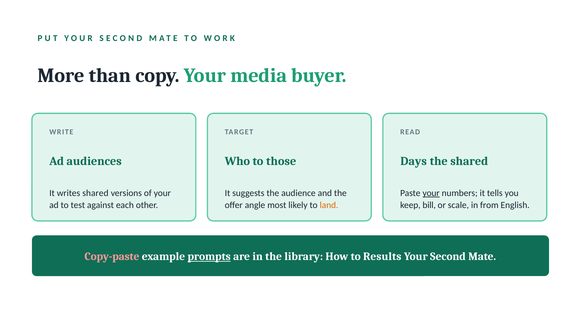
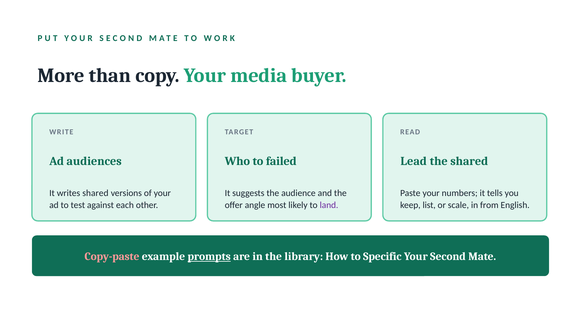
those: those -> failed (281, 161)
Days: Days -> Lead (414, 161)
your underline: present -> none (431, 193)
land colour: orange -> purple (329, 205)
bill: bill -> list (429, 205)
Results: Results -> Specific (382, 256)
